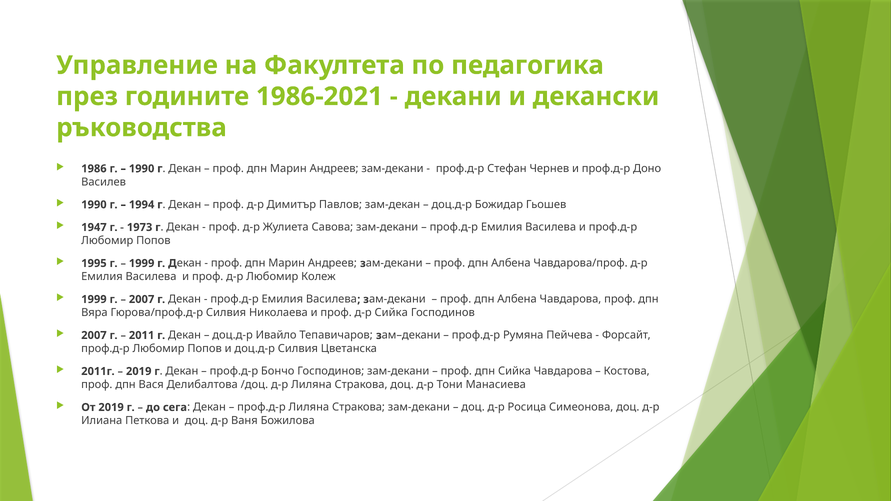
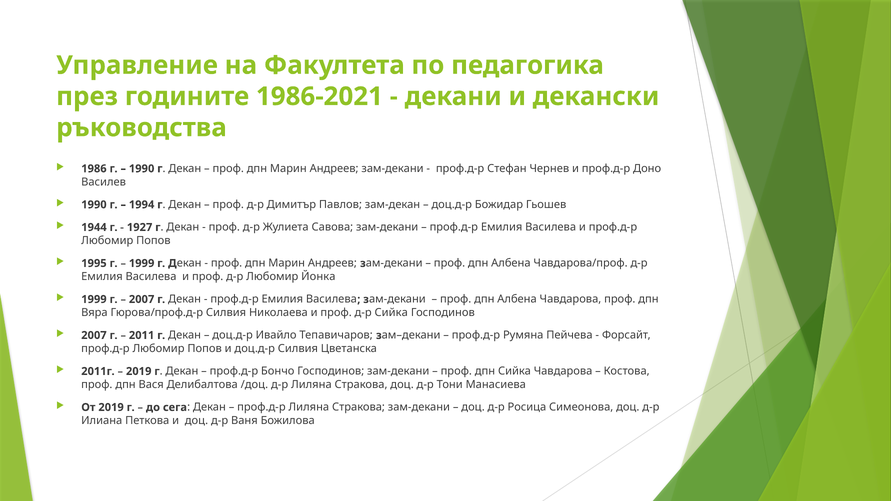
1947: 1947 -> 1944 (94, 227)
1973: 1973 -> 1927 (140, 227)
Колеж: Колеж -> Йонка (318, 277)
